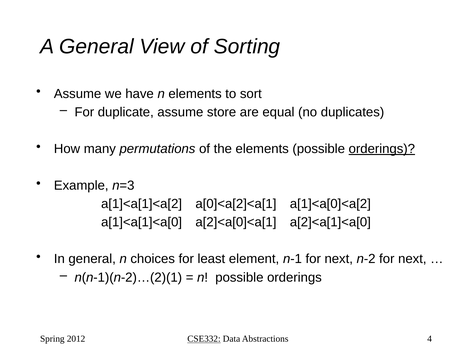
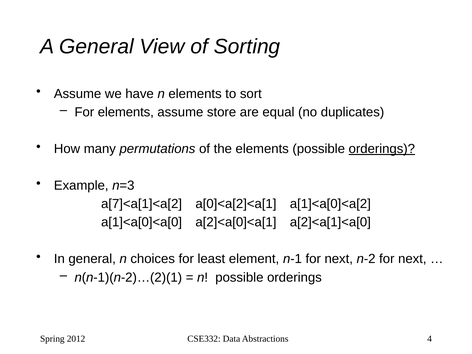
For duplicate: duplicate -> elements (126, 112)
a[1]<a[1]<a[2: a[1]<a[1]<a[2 -> a[7]<a[1]<a[2 (142, 204)
a[1]<a[1]<a[0: a[1]<a[1]<a[0 -> a[1]<a[0]<a[0 (142, 222)
CSE332 underline: present -> none (204, 339)
